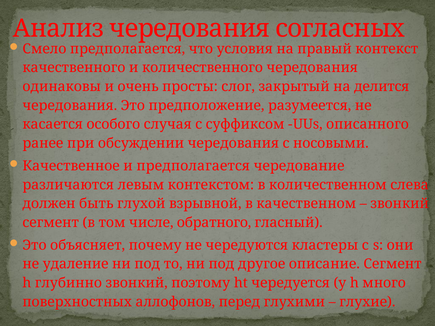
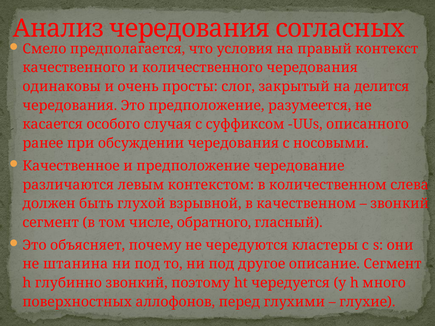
и предполагается: предполагается -> предположение (193, 166)
удаление: удаление -> штанина (76, 264)
